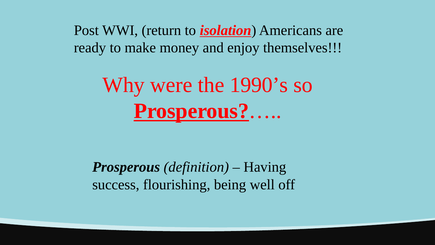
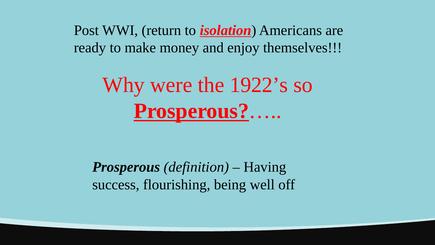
1990’s: 1990’s -> 1922’s (259, 85)
